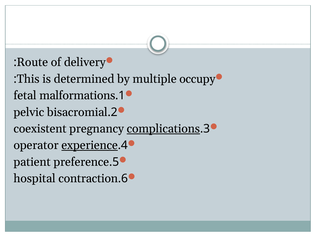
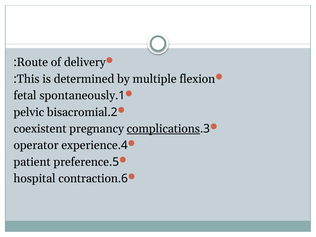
occupy: occupy -> flexion (197, 79)
malformations: malformations -> spontaneously (77, 95)
experience underline: present -> none (90, 145)
